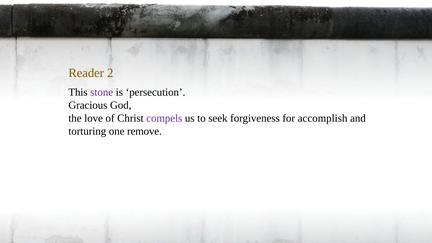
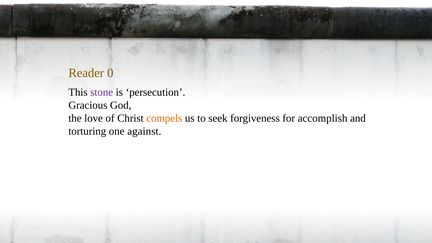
2: 2 -> 0 (110, 73)
compels colour: purple -> orange (164, 118)
remove: remove -> against (144, 131)
